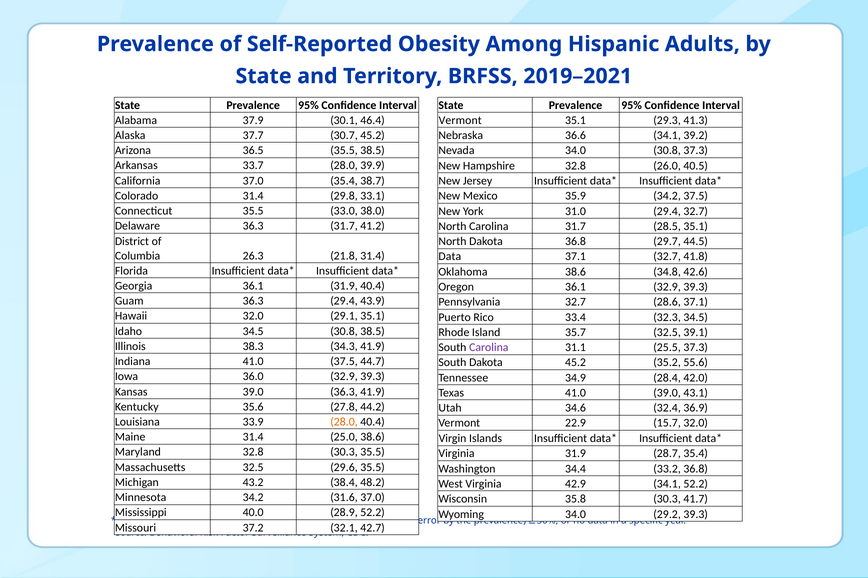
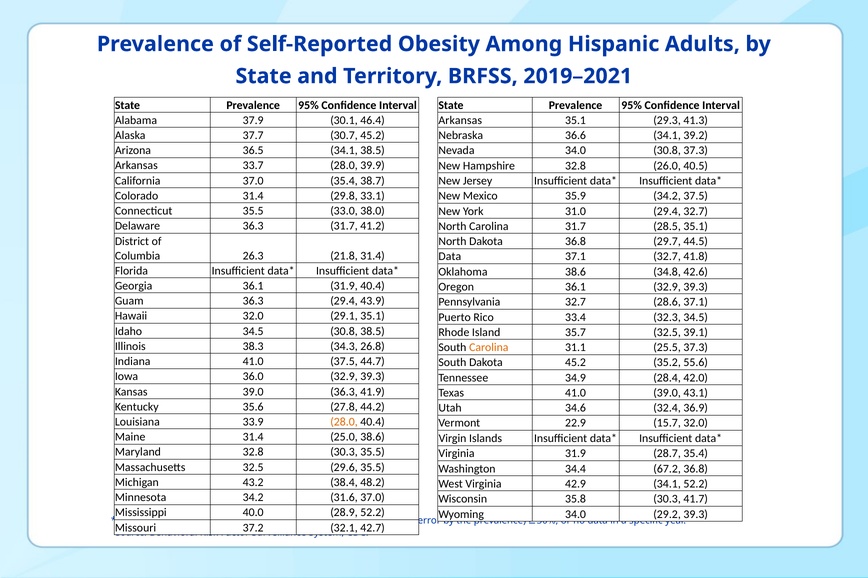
Vermont: Vermont -> Arkansas (460, 120)
36.5 35.5: 35.5 -> 34.1 (344, 151)
34.3 41.9: 41.9 -> 26.8 (373, 347)
Carolina colour: purple -> orange (489, 348)
33.2: 33.2 -> 67.2 (667, 469)
